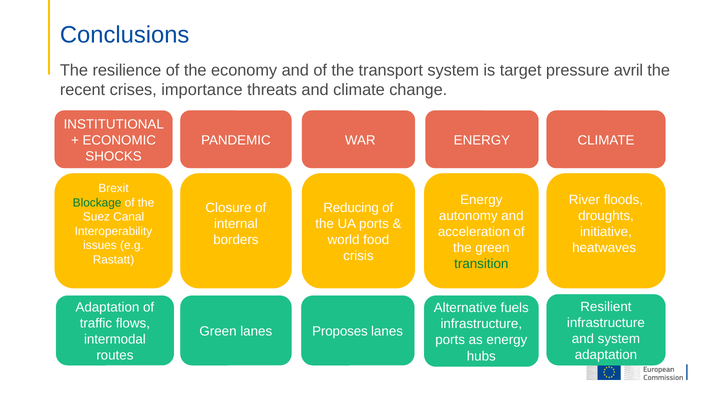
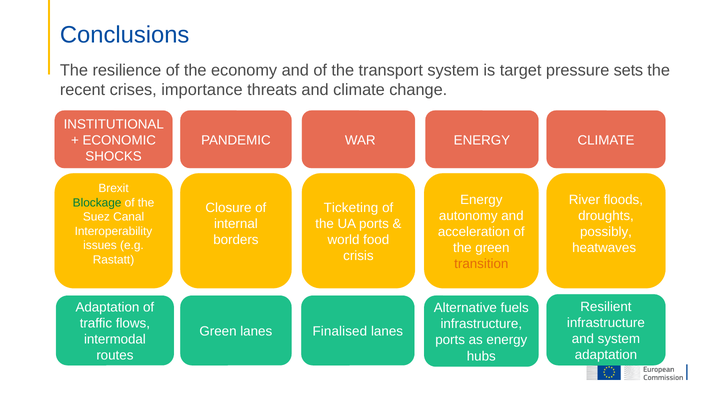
avril: avril -> sets (628, 70)
Reducing: Reducing -> Ticketing (351, 208)
initiative: initiative -> possibly (606, 232)
transition colour: green -> orange (481, 264)
Proposes: Proposes -> Finalised (340, 331)
